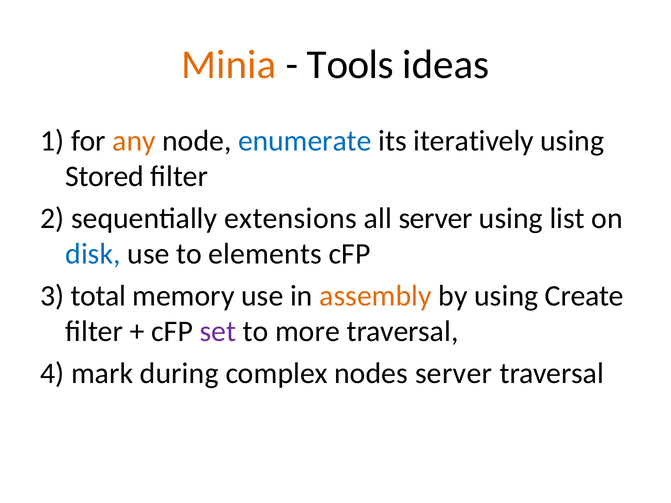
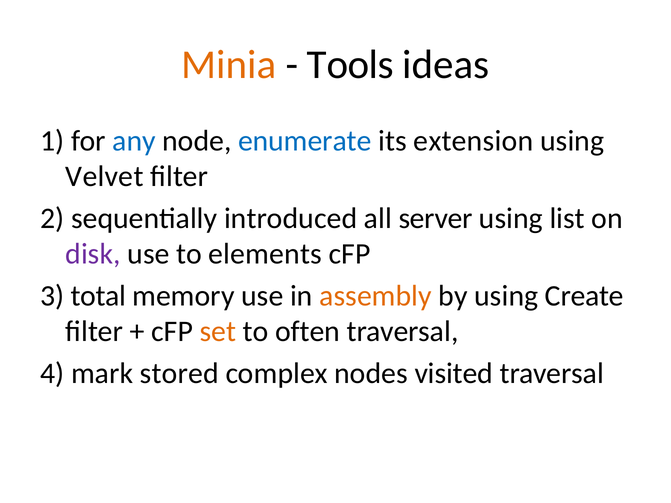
any colour: orange -> blue (134, 141)
iteratively: iteratively -> extension (473, 141)
Stored: Stored -> Velvet (104, 177)
extensions: extensions -> introduced (291, 218)
disk colour: blue -> purple (93, 254)
set colour: purple -> orange (218, 332)
more: more -> often (308, 332)
during: during -> stored (179, 373)
nodes server: server -> visited (454, 373)
